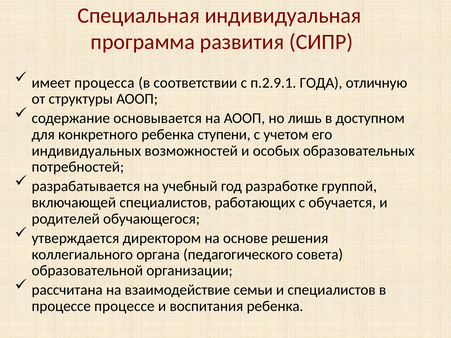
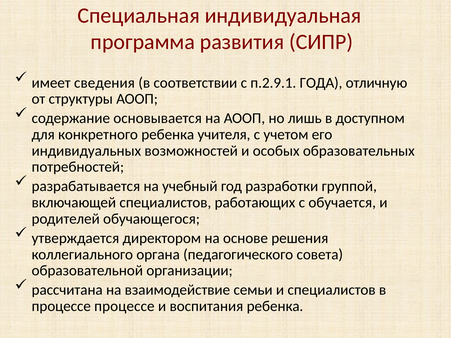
процесса: процесса -> сведения (104, 83)
ступени: ступени -> учителя (224, 135)
разработке: разработке -> разработки (282, 186)
